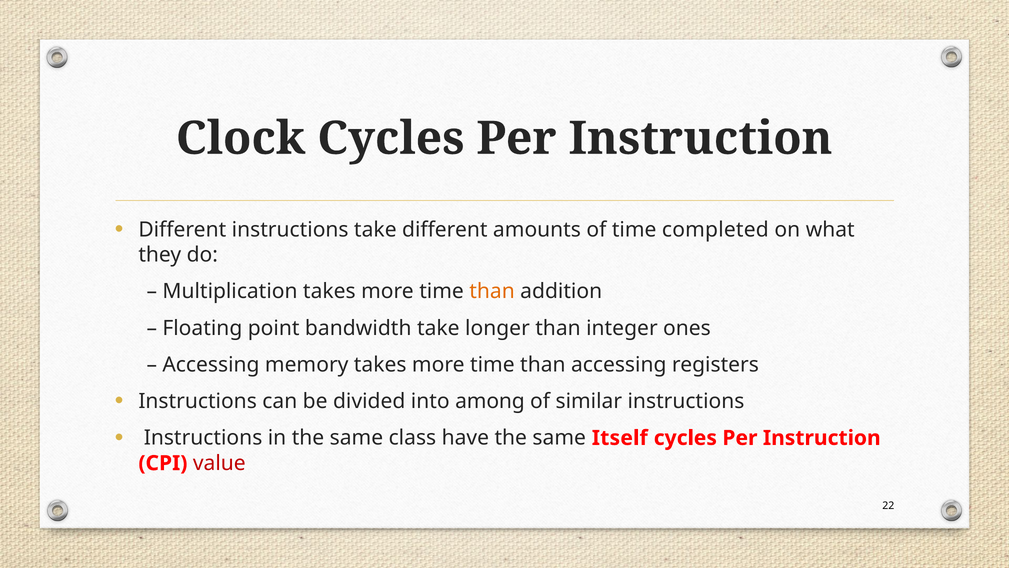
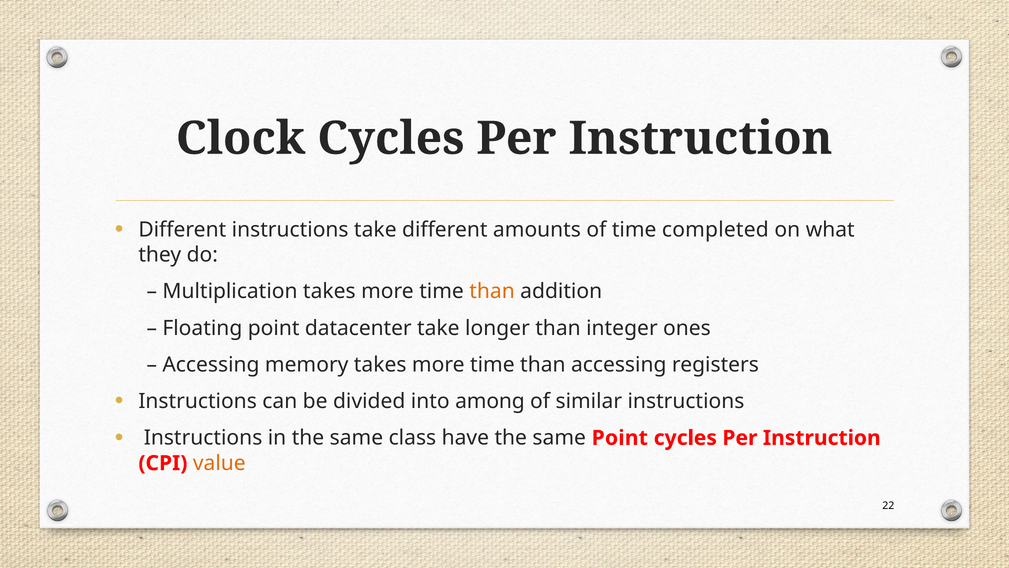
bandwidth: bandwidth -> datacenter (358, 328)
same Itself: Itself -> Point (620, 438)
value colour: red -> orange (219, 463)
